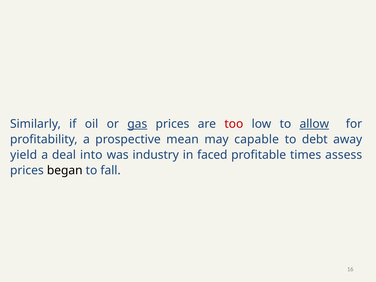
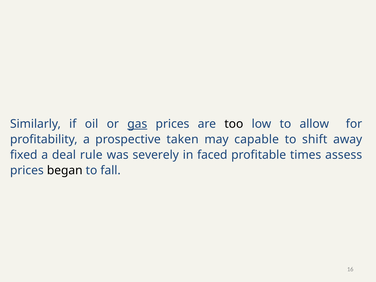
too colour: red -> black (234, 124)
allow underline: present -> none (314, 124)
mean: mean -> taken (183, 139)
debt: debt -> shift (315, 139)
yield: yield -> fixed (24, 155)
into: into -> rule (91, 155)
industry: industry -> severely (156, 155)
